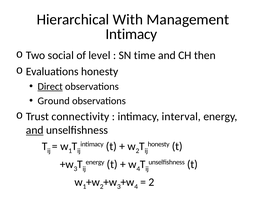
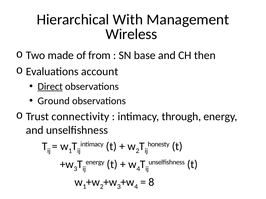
Intimacy: Intimacy -> Wireless (131, 34)
social: social -> made (61, 56)
level: level -> from (100, 56)
time: time -> base (145, 56)
Evaluations honesty: honesty -> account (100, 72)
interval: interval -> through (181, 117)
and underline: present -> none (35, 131)
2: 2 -> 8 (151, 183)
